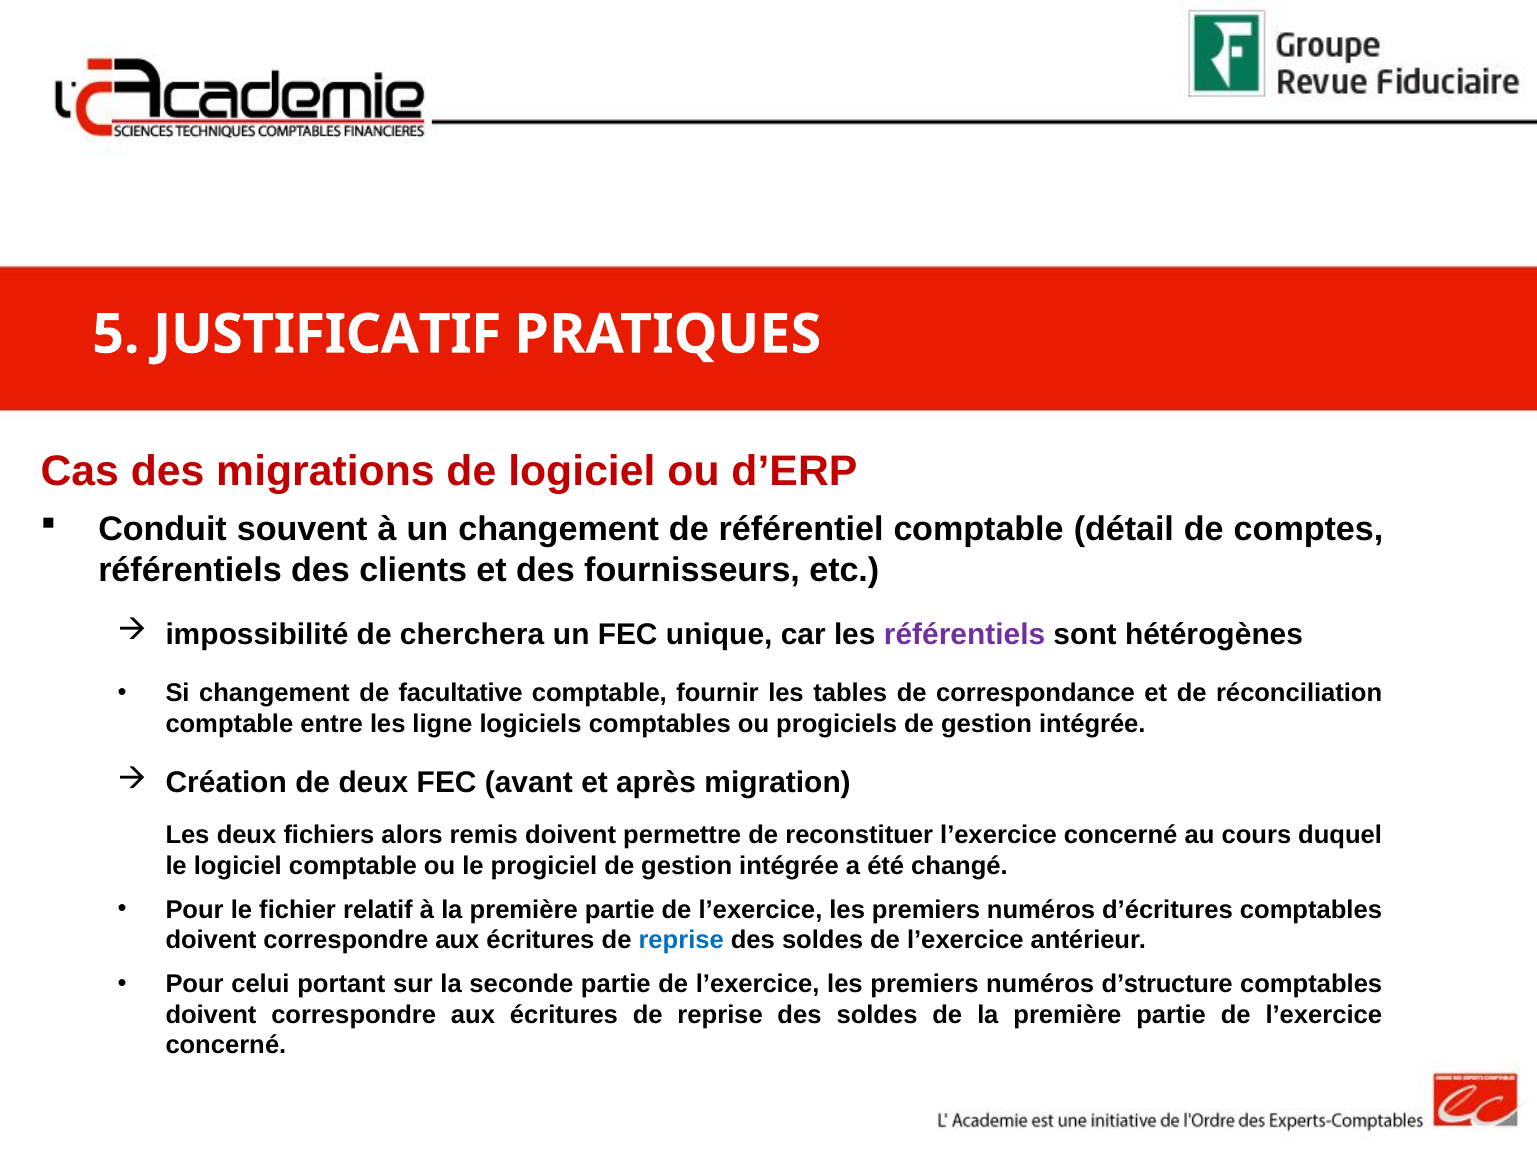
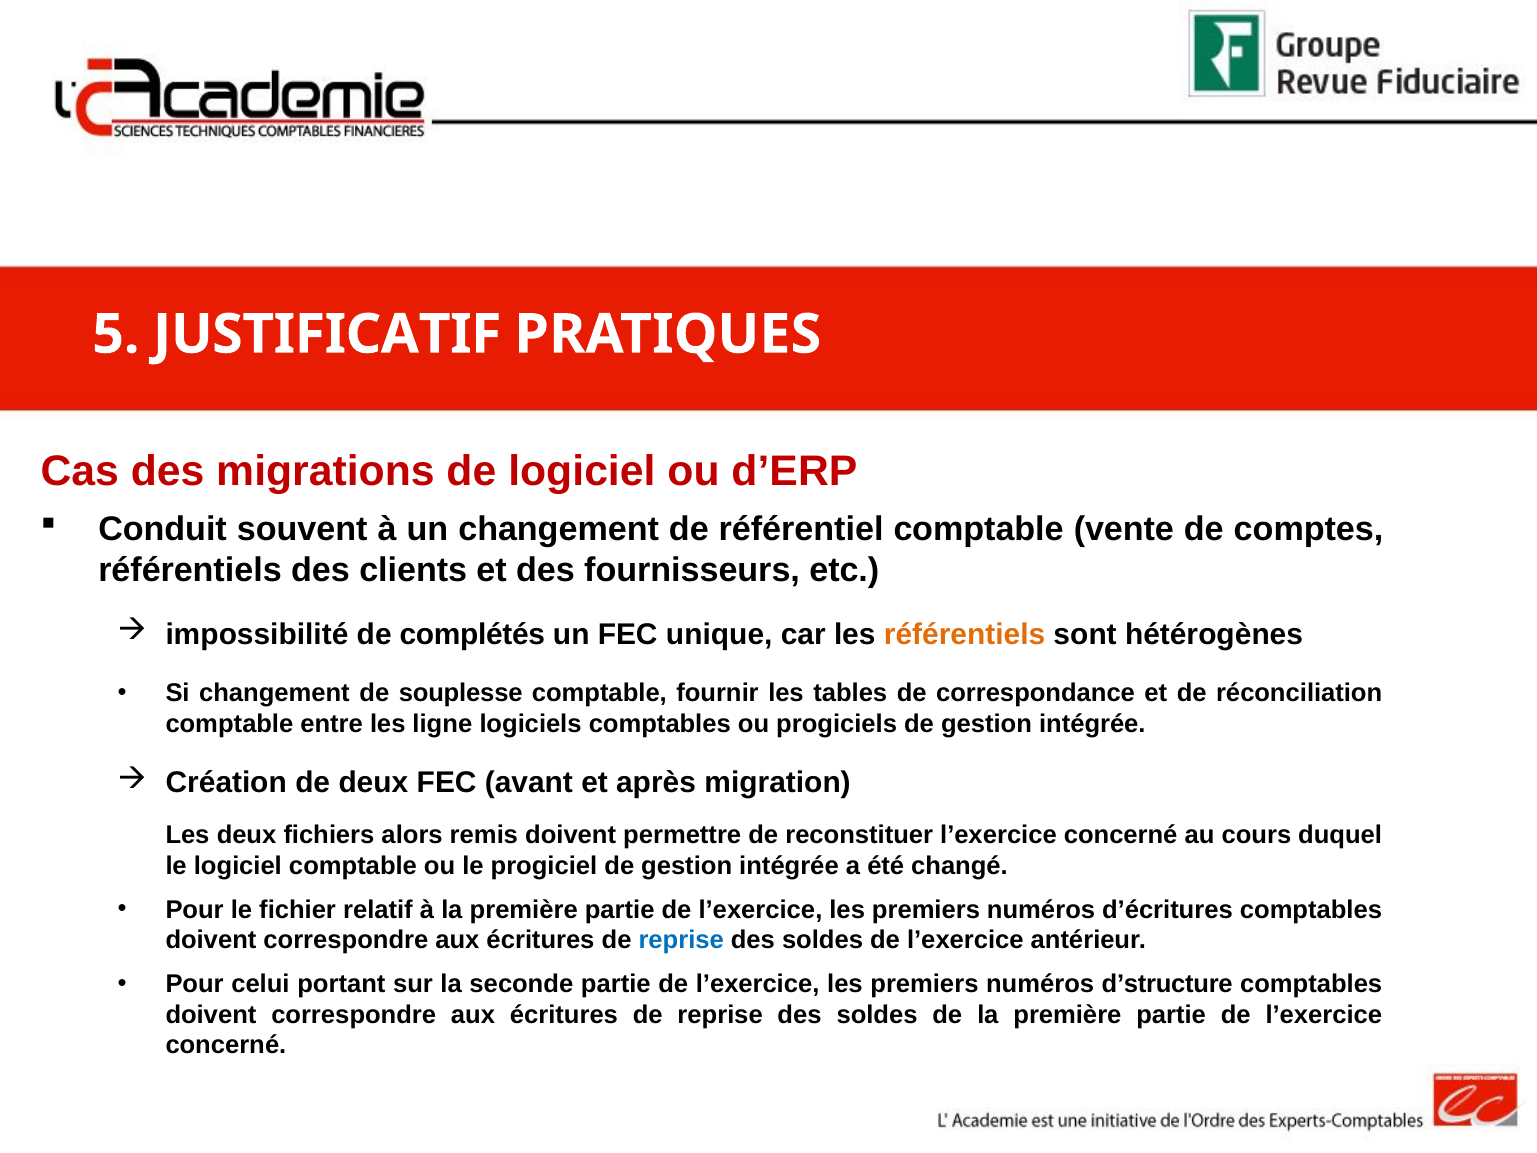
détail: détail -> vente (1124, 529)
cherchera: cherchera -> complétés (472, 634)
référentiels colour: purple -> orange (965, 634)
facultative: facultative -> souplesse (461, 693)
